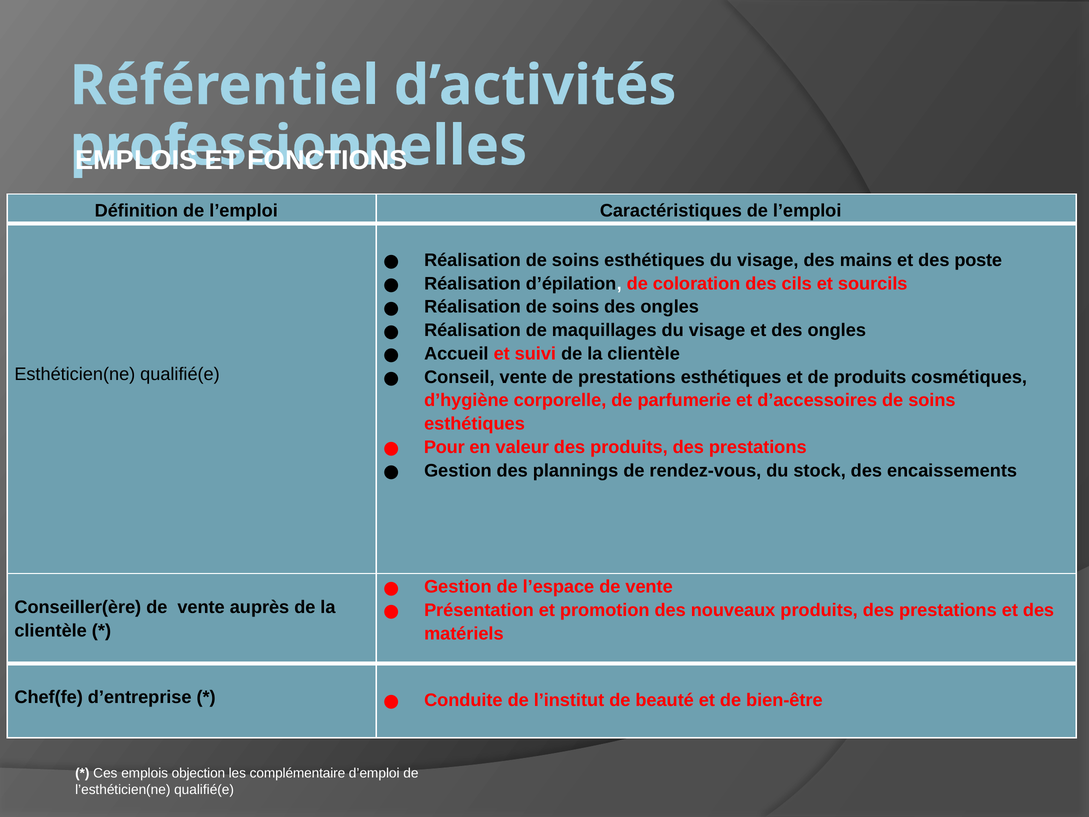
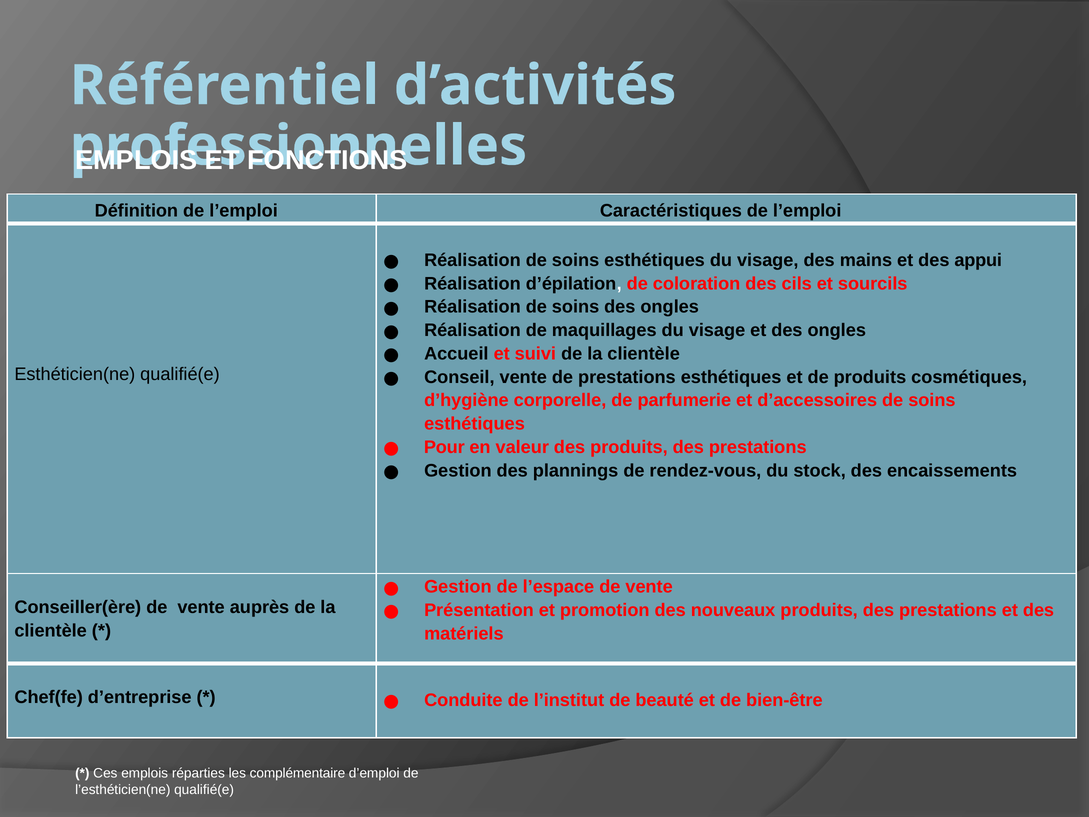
poste: poste -> appui (978, 260)
objection: objection -> réparties (198, 773)
